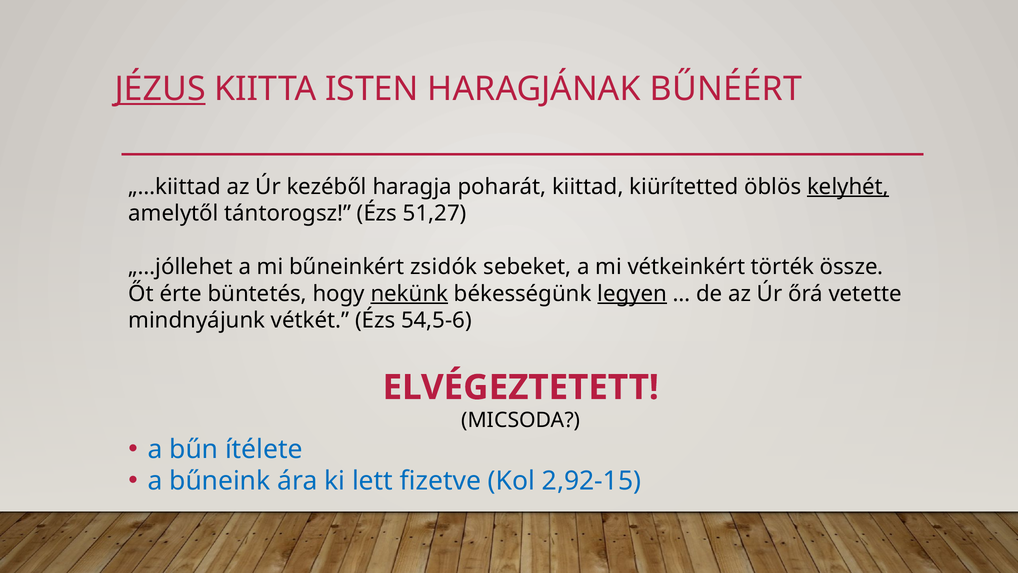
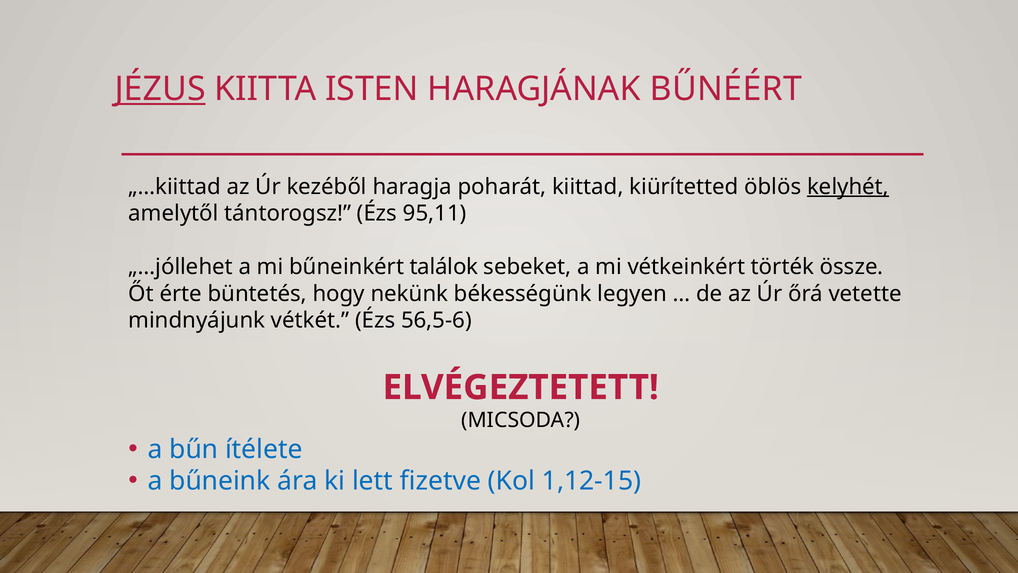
51,27: 51,27 -> 95,11 (435, 213)
zsidók: zsidók -> találok (444, 267)
nekünk underline: present -> none (409, 294)
legyen underline: present -> none (632, 294)
54,5-6: 54,5-6 -> 56,5-6 (436, 320)
2,92-15: 2,92-15 -> 1,12-15 (592, 481)
